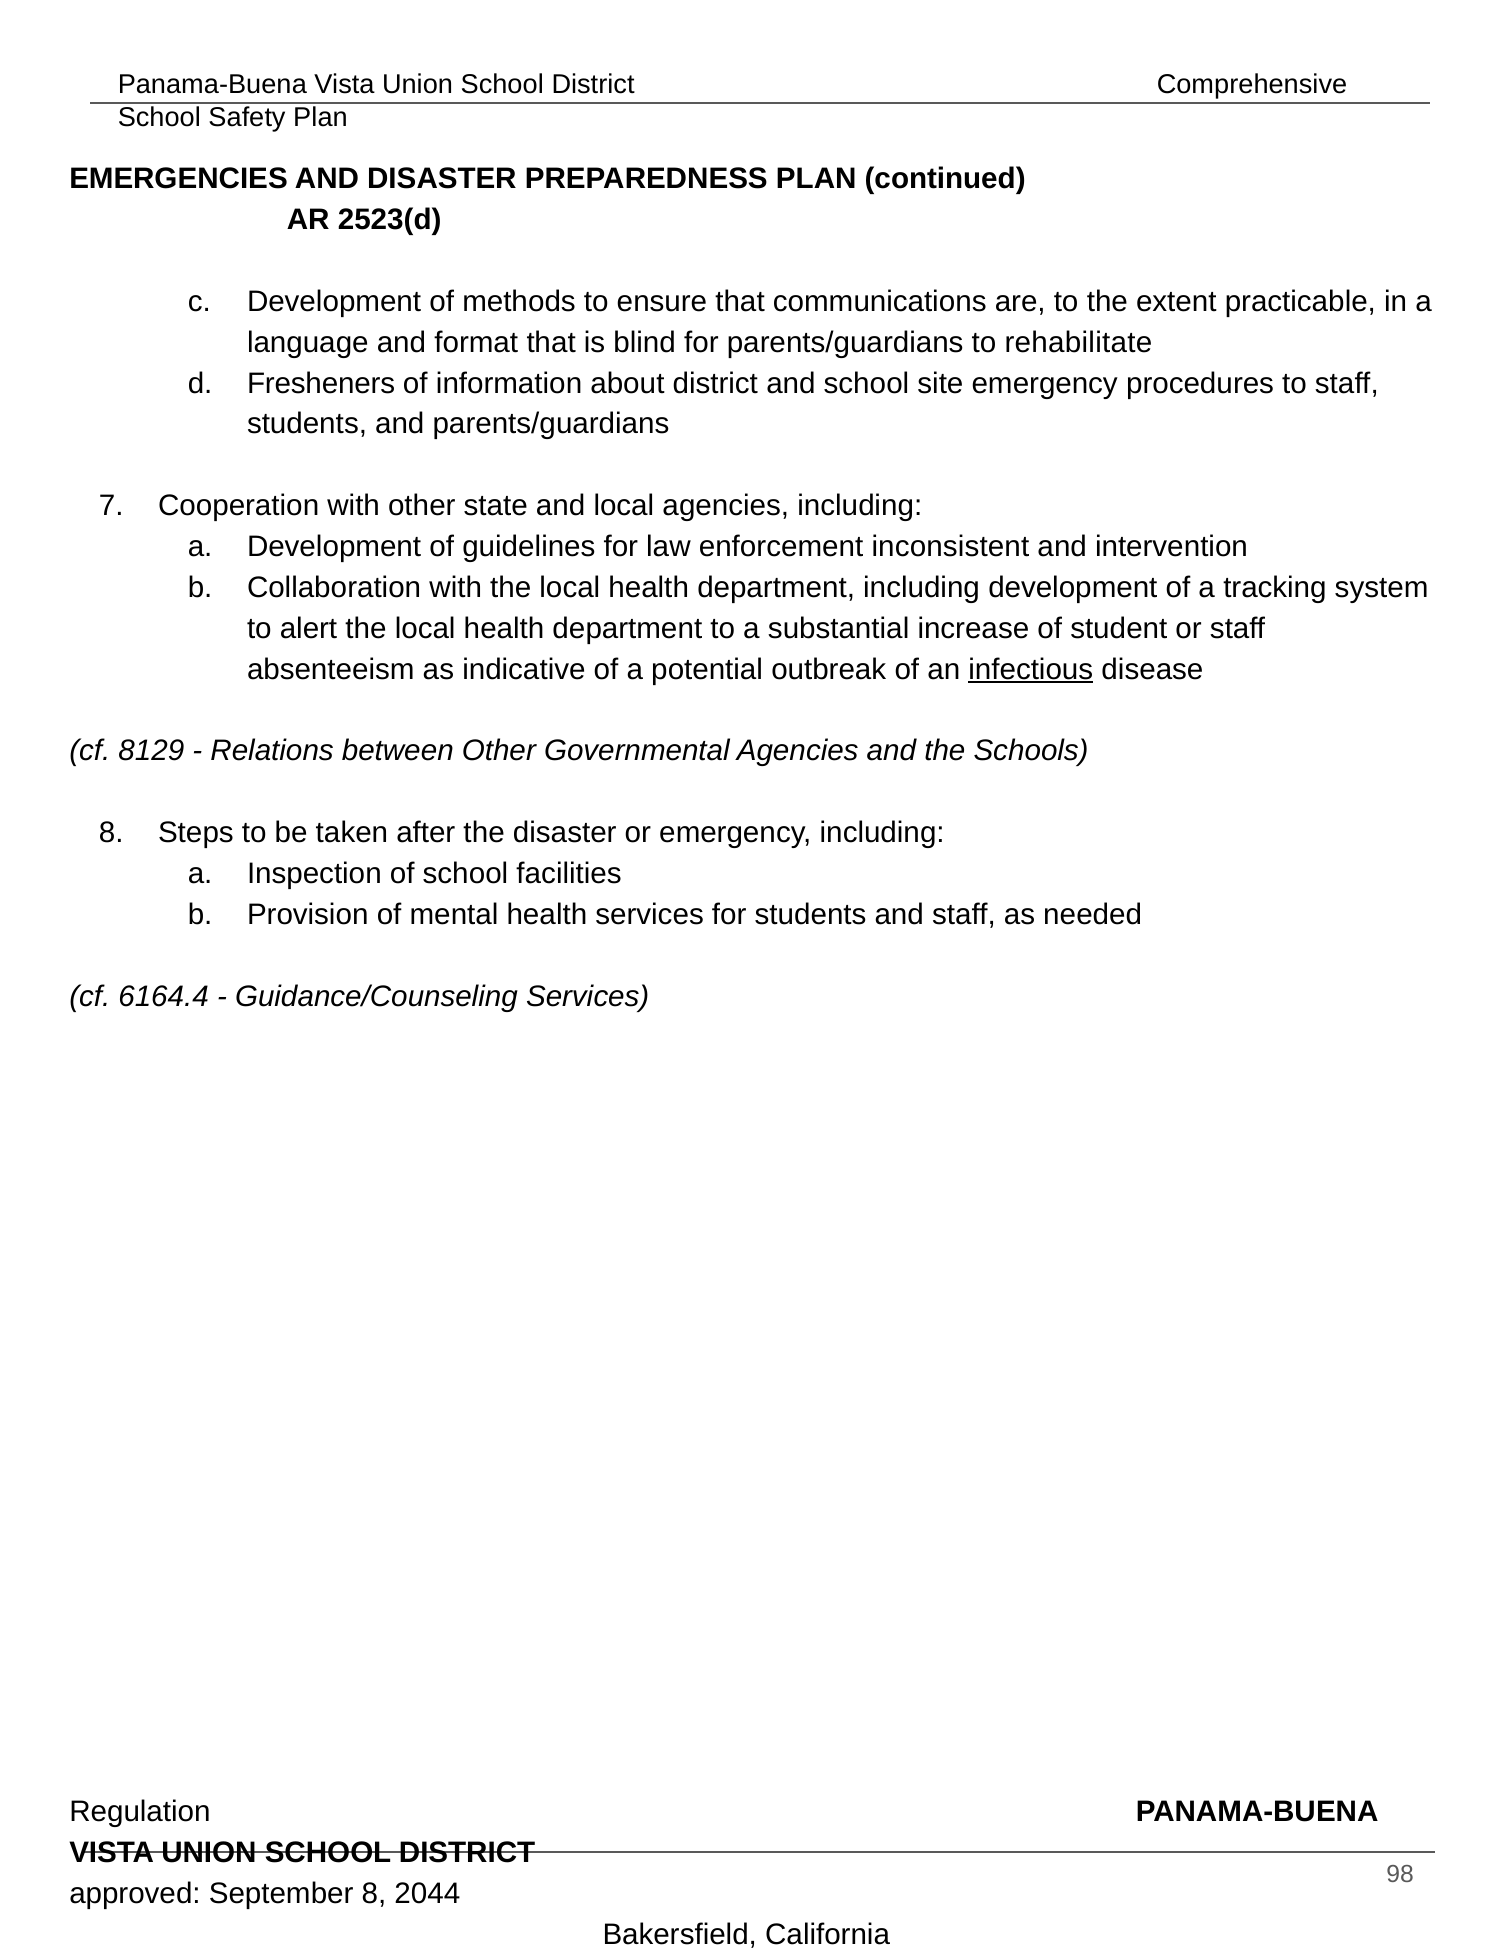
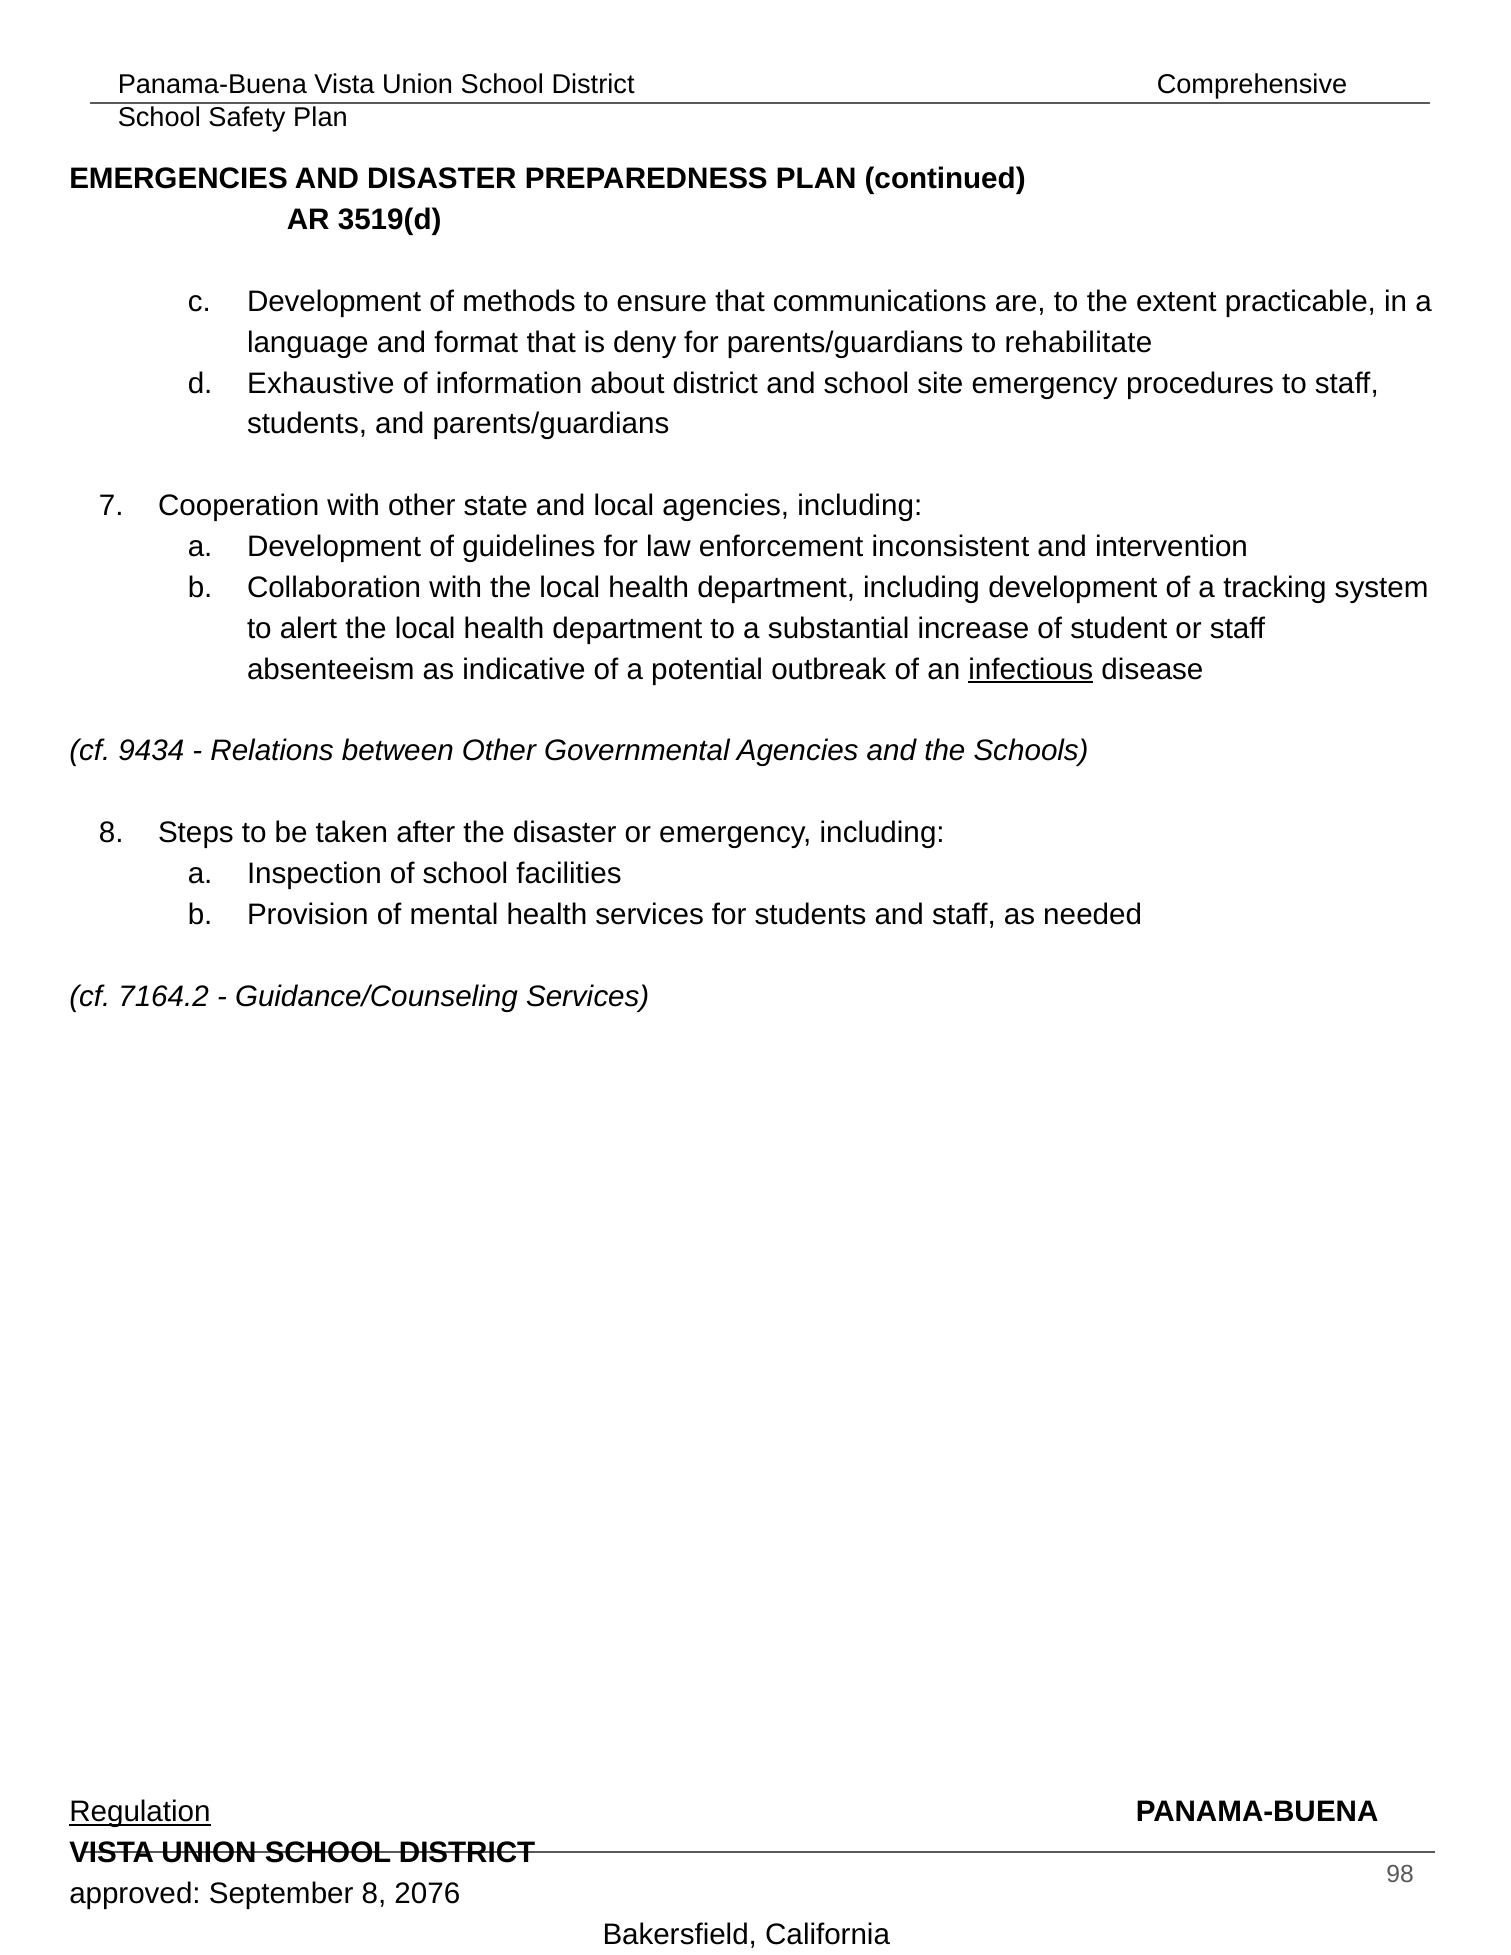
2523(d: 2523(d -> 3519(d (390, 220)
blind: blind -> deny (645, 343)
Fresheners: Fresheners -> Exhaustive (321, 383)
8129: 8129 -> 9434 (151, 751)
6164.4: 6164.4 -> 7164.2 (164, 996)
Regulation underline: none -> present (140, 1813)
2044: 2044 -> 2076 (427, 1894)
